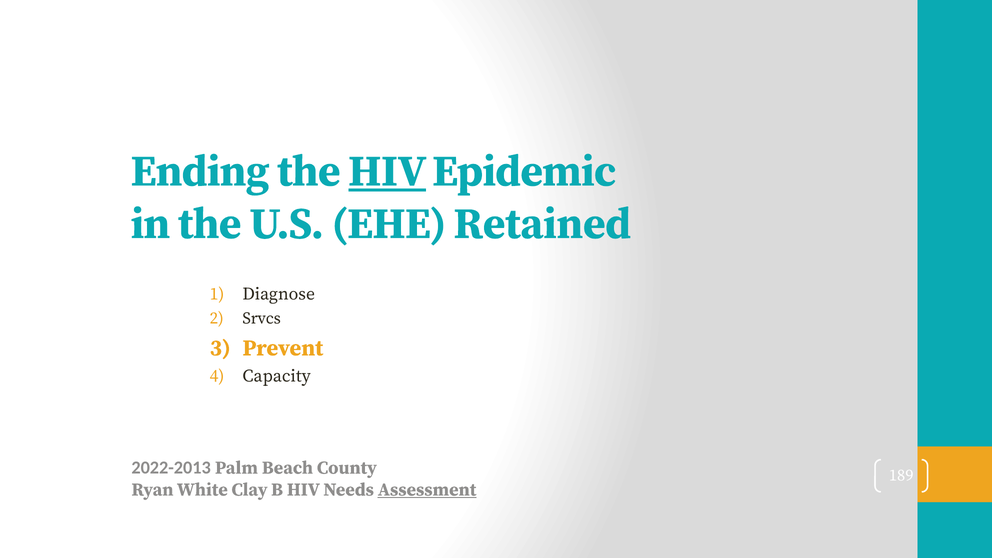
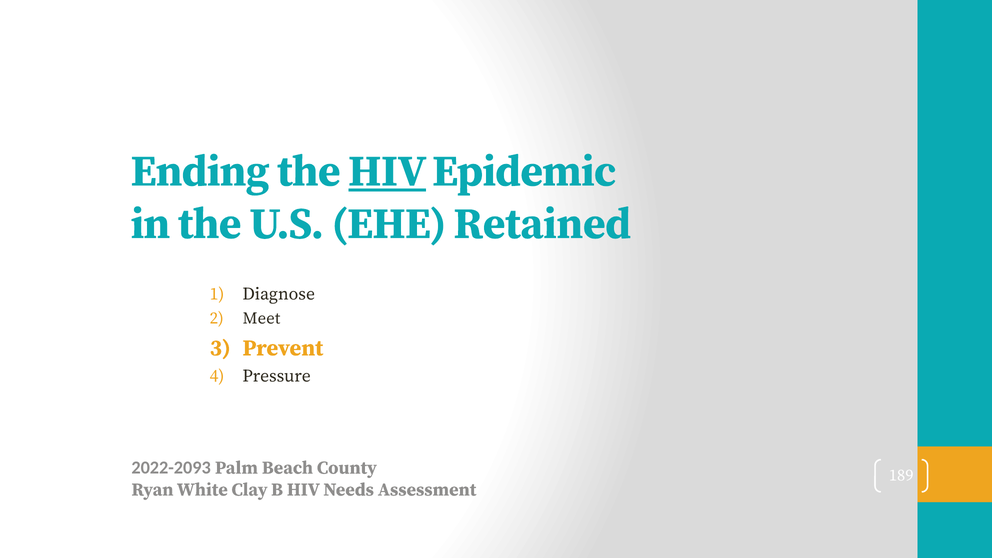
Srvcs: Srvcs -> Meet (261, 318)
Capacity: Capacity -> Pressure (277, 376)
2022-2013: 2022-2013 -> 2022-2093 (171, 468)
Assessment underline: present -> none (427, 490)
